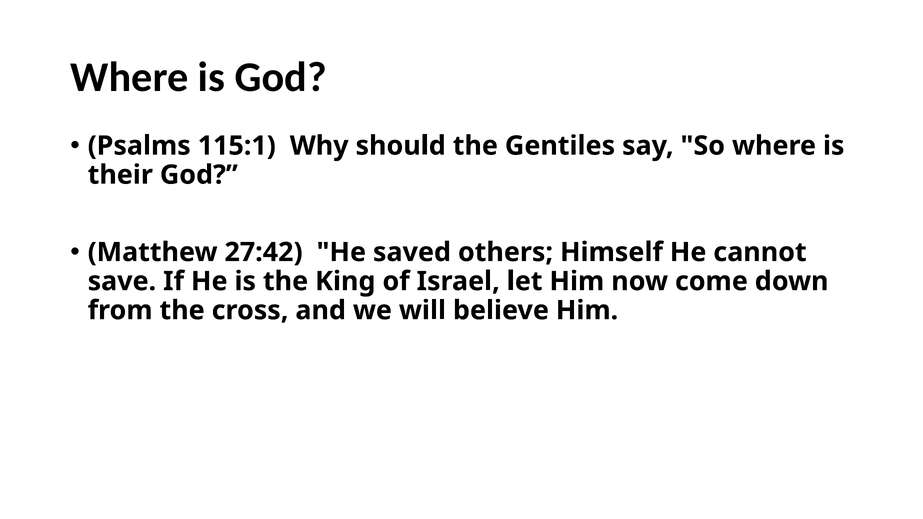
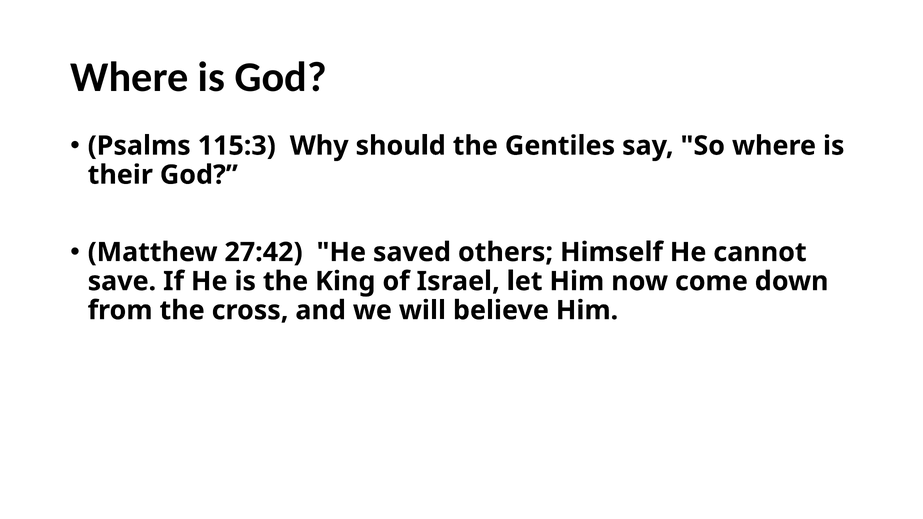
115:1: 115:1 -> 115:3 (237, 146)
